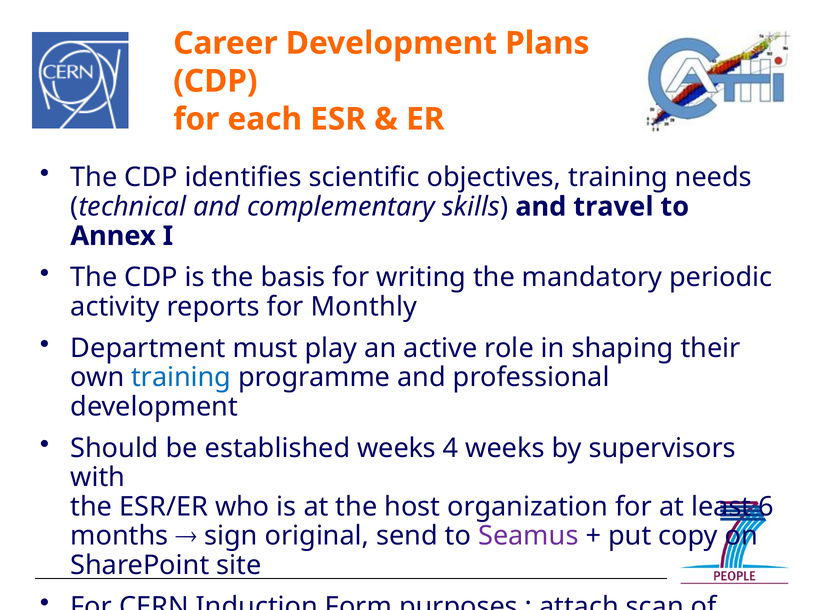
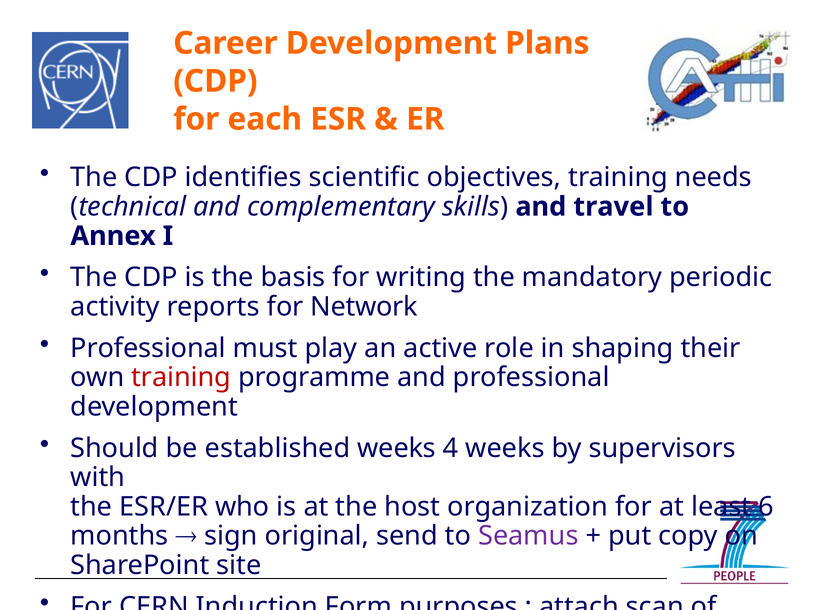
Monthly: Monthly -> Network (364, 307)
Department: Department -> Professional (148, 348)
training colour: blue -> red (181, 377)
